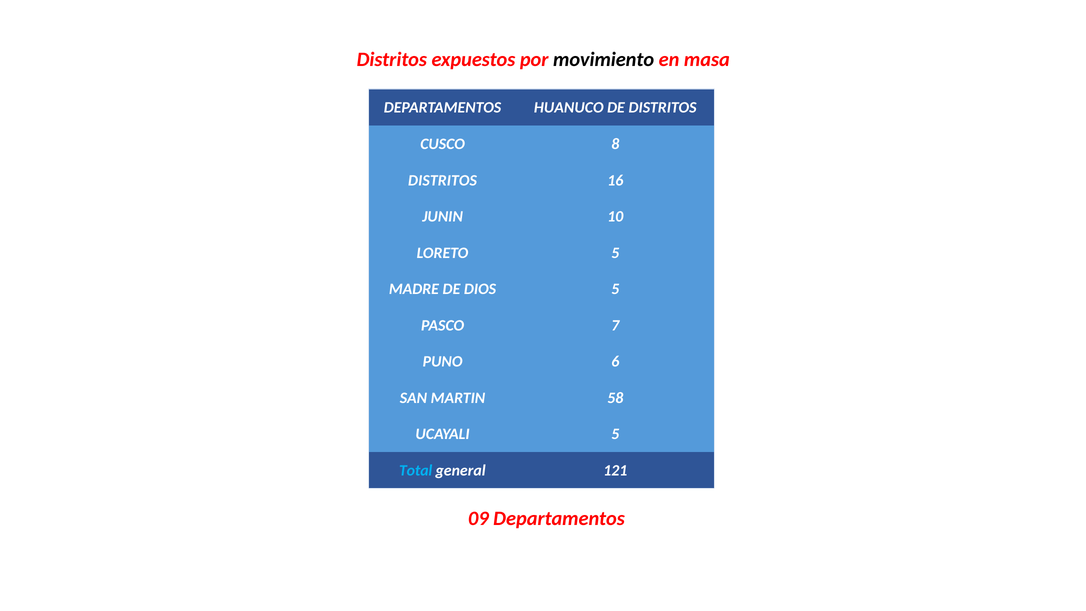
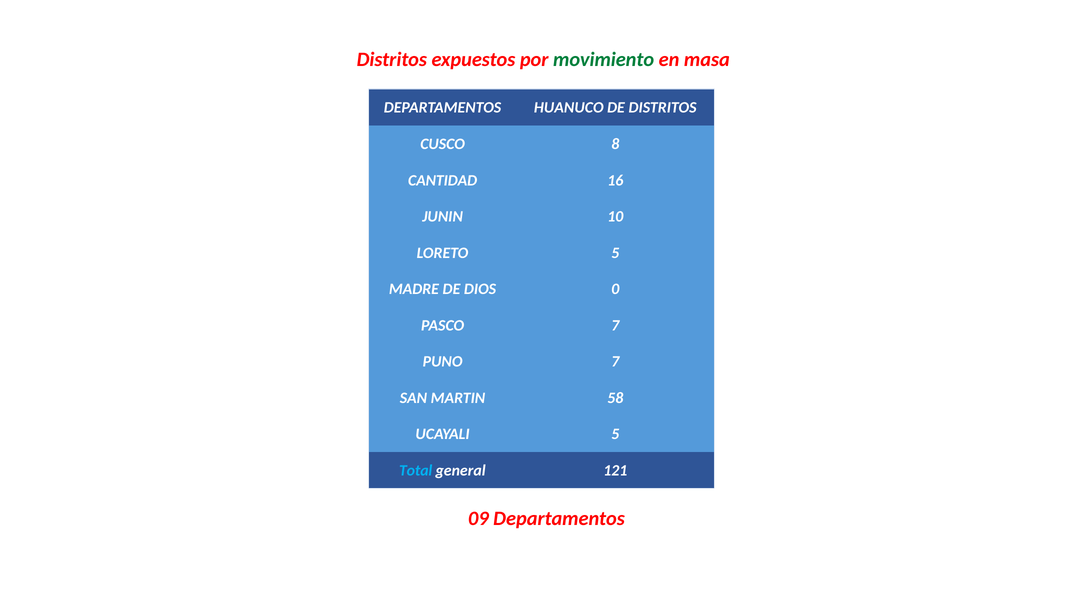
movimiento colour: black -> green (604, 59)
DISTRITOS: DISTRITOS -> CANTIDAD (443, 180)
DIOS 5: 5 -> 0 (615, 289)
PUNO 6: 6 -> 7 (615, 362)
